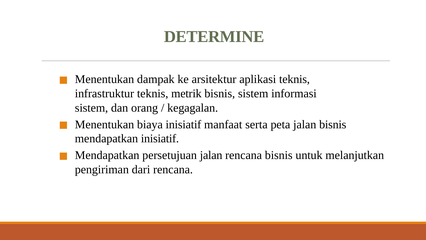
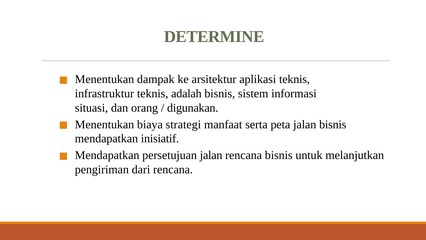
metrik: metrik -> adalah (186, 94)
sistem: sistem -> situasi (91, 108)
kegagalan: kegagalan -> digunakan (193, 108)
biaya inisiatif: inisiatif -> strategi (183, 124)
